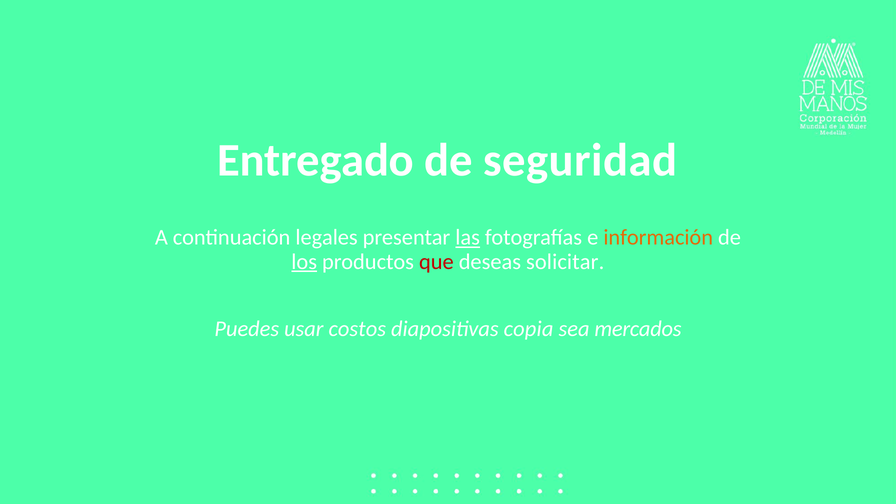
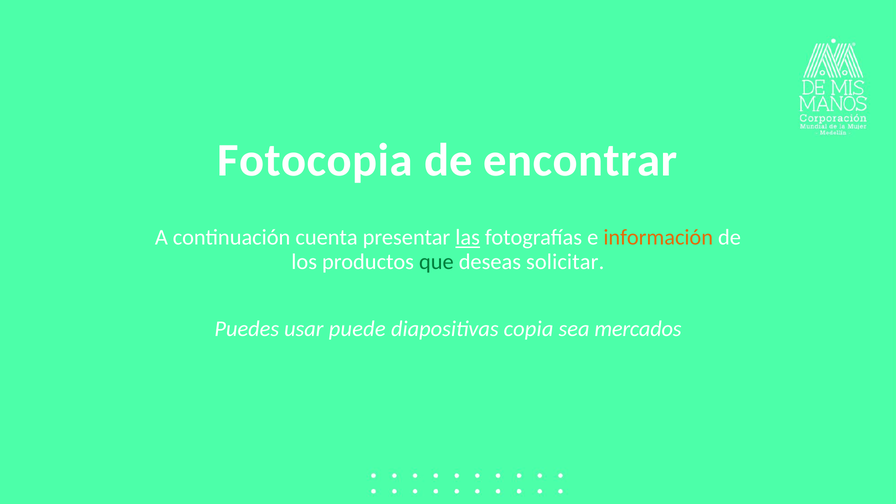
Entregado: Entregado -> Fotocopia (315, 161)
seguridad: seguridad -> encontrar (580, 161)
legales: legales -> cuenta (327, 238)
los underline: present -> none (304, 262)
que colour: red -> green (436, 262)
costos: costos -> puede (357, 329)
